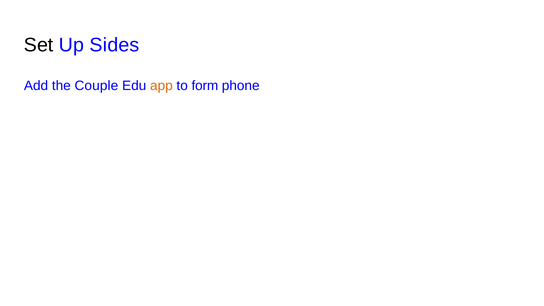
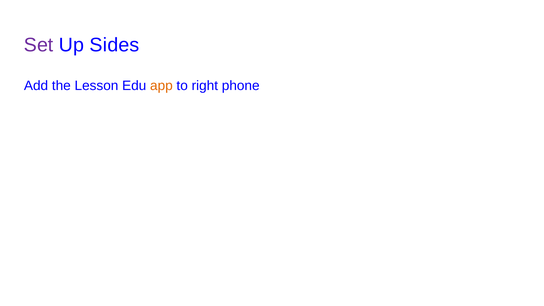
Set colour: black -> purple (39, 45)
Couple: Couple -> Lesson (96, 86)
form: form -> right (205, 86)
